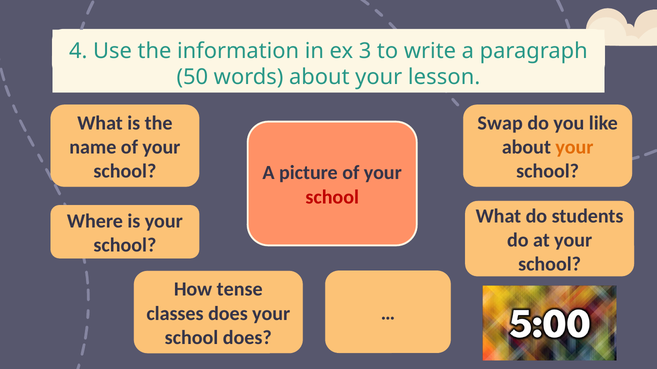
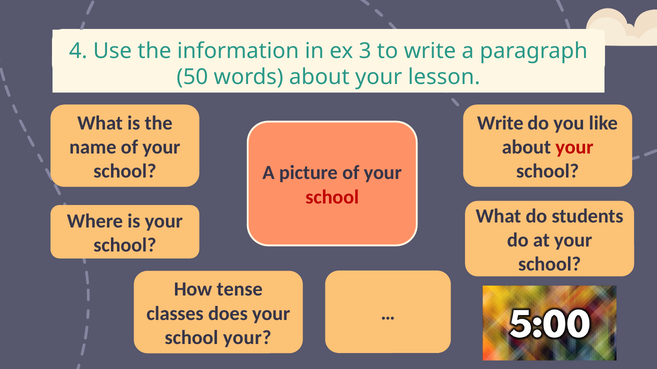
Swap: Swap -> Write (500, 123)
your colour: orange -> red (574, 147)
school does: does -> your (247, 338)
